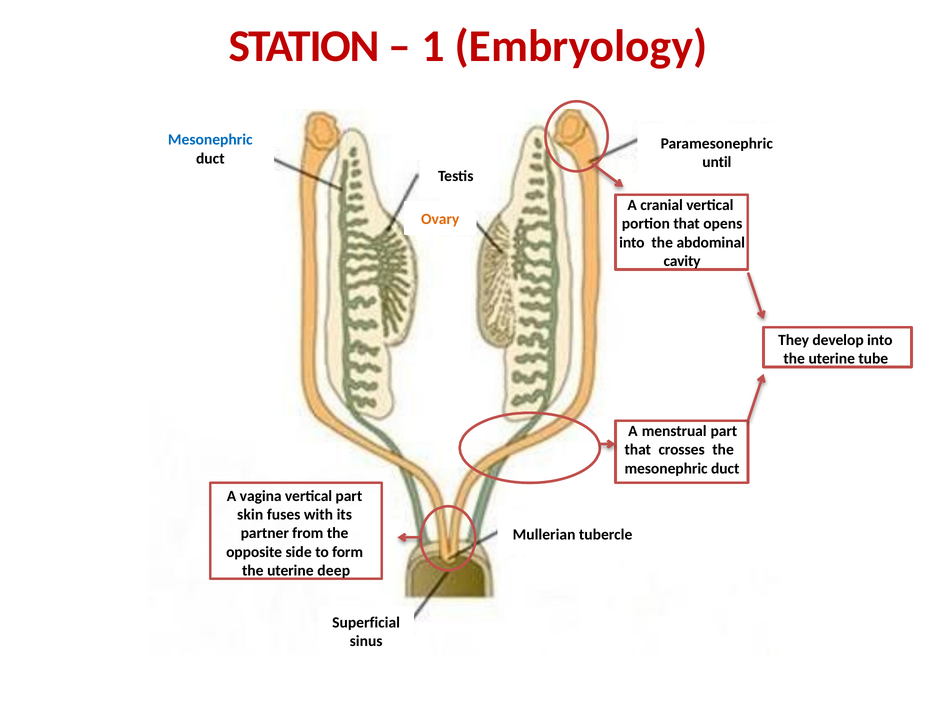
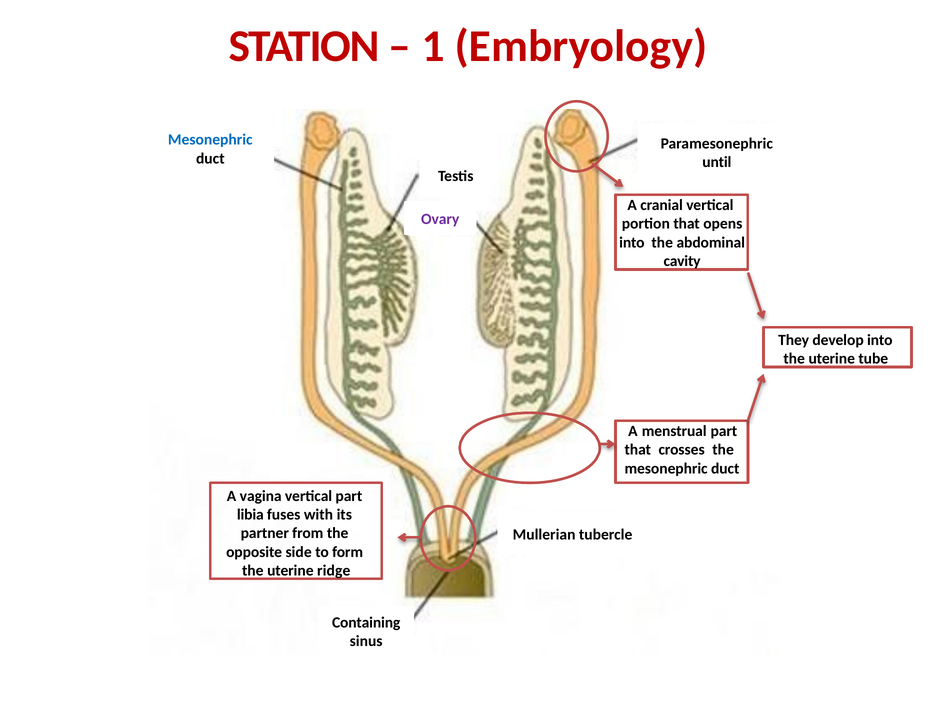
Ovary colour: orange -> purple (440, 219)
skin: skin -> libia (250, 515)
deep: deep -> ridge (334, 571)
Superficial: Superficial -> Containing (366, 623)
